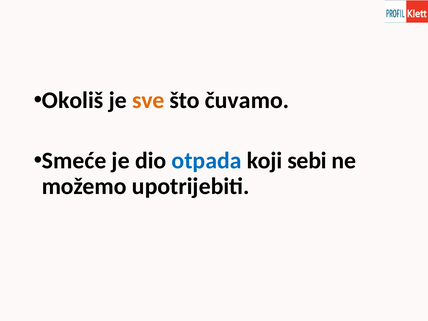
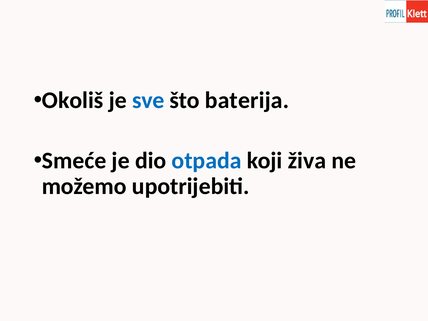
sve colour: orange -> blue (148, 100)
čuvamo: čuvamo -> baterija (247, 100)
sebi: sebi -> živa (307, 161)
